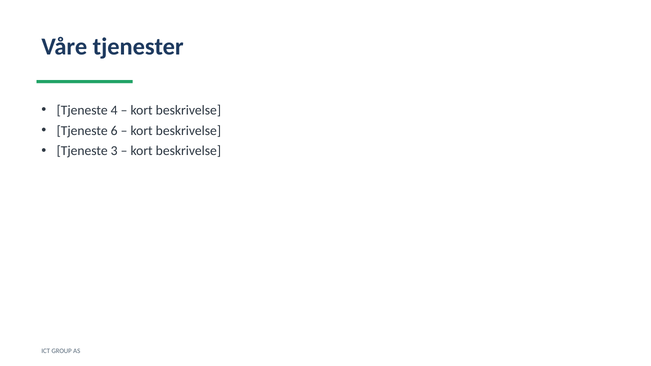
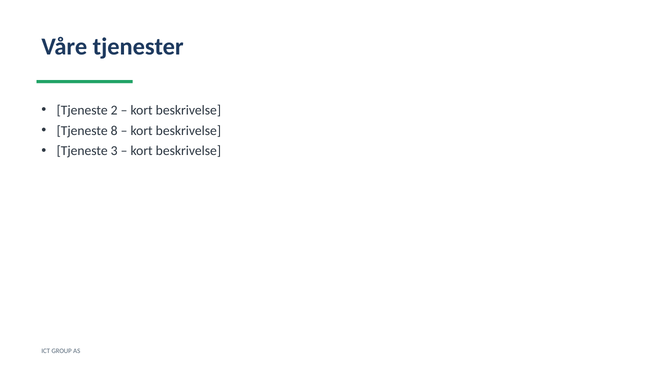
4: 4 -> 2 (114, 110)
6: 6 -> 8 (114, 131)
